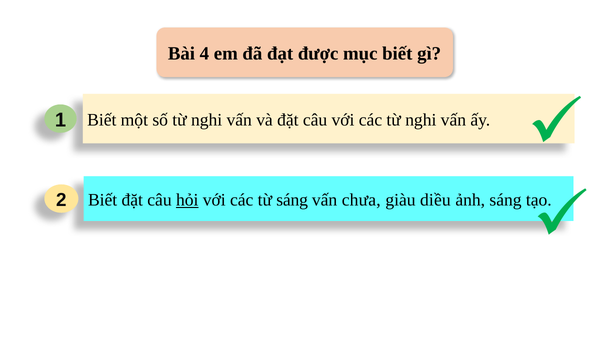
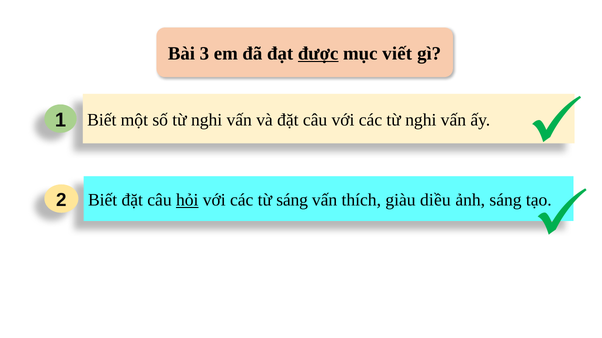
4: 4 -> 3 (204, 54)
được underline: none -> present (318, 54)
mục biết: biết -> viết (397, 54)
chưa: chưa -> thích (361, 200)
